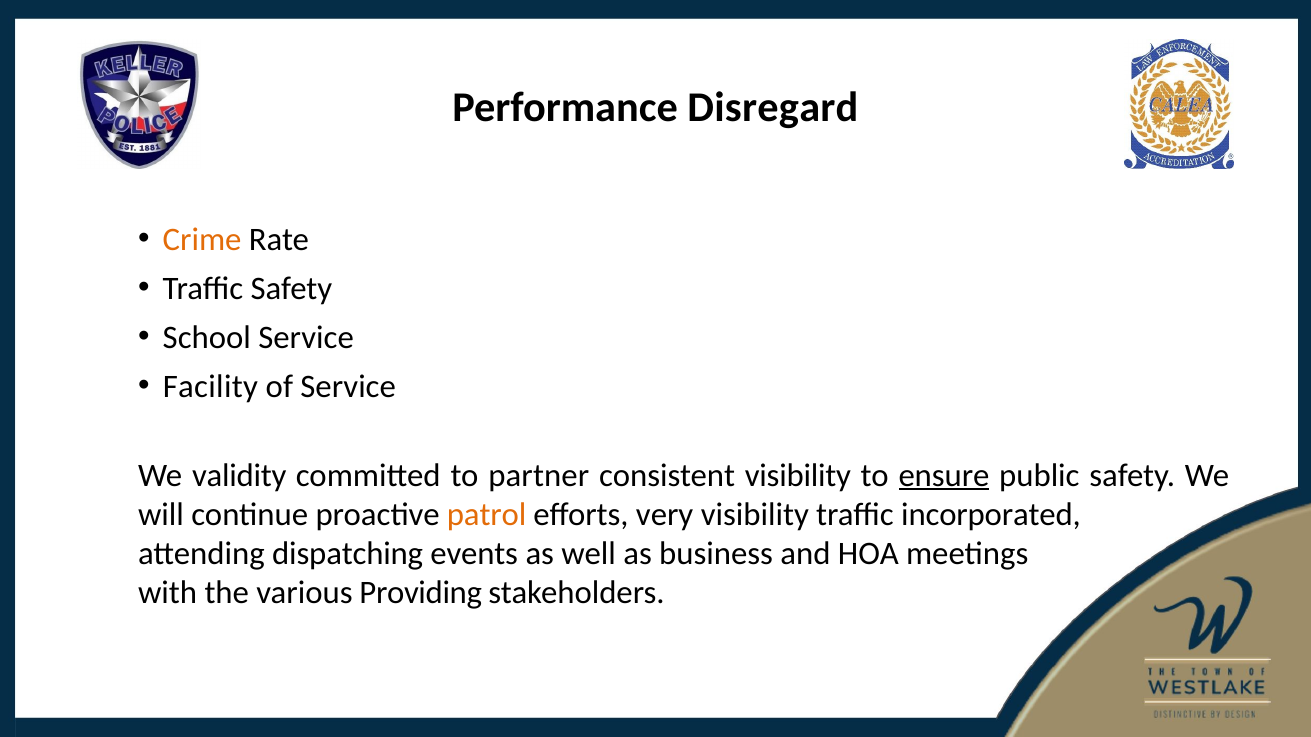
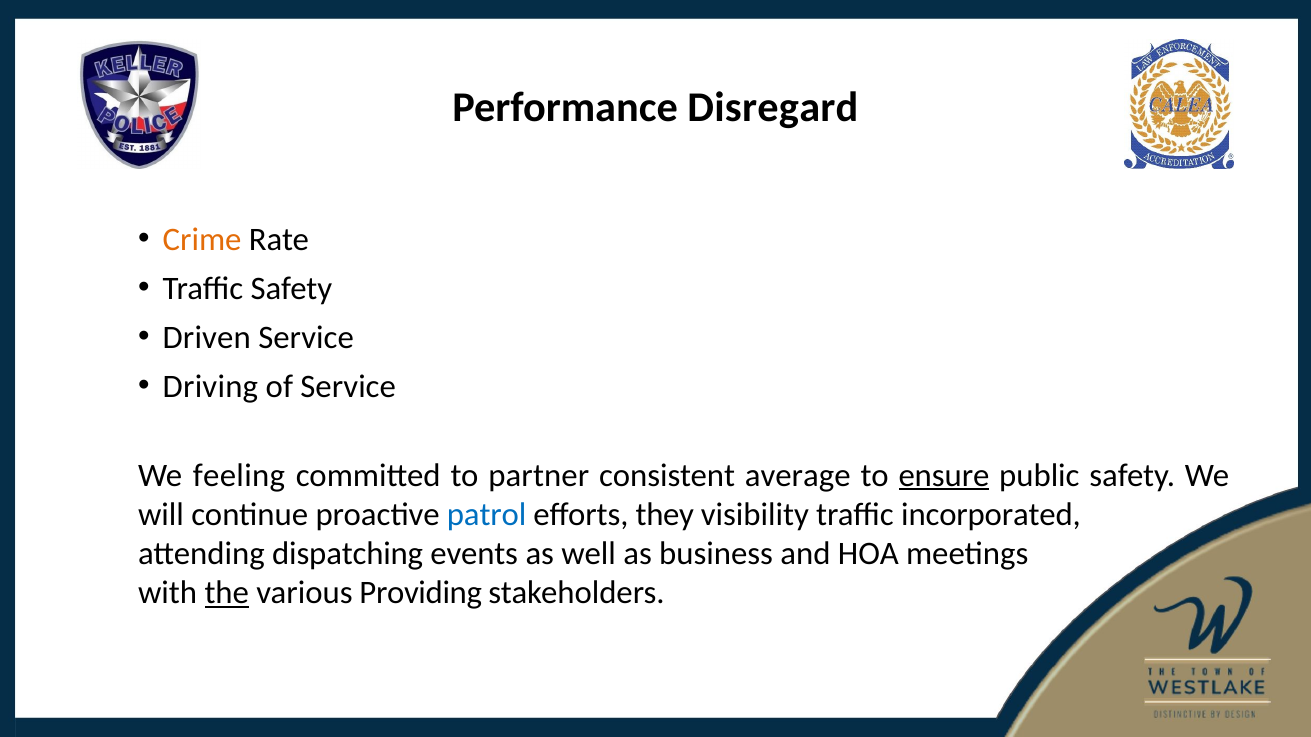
School: School -> Driven (207, 338)
Facility: Facility -> Driving (210, 387)
validity: validity -> feeling (239, 475)
consistent visibility: visibility -> average (798, 475)
patrol colour: orange -> blue (487, 515)
very: very -> they (665, 515)
the underline: none -> present (227, 593)
